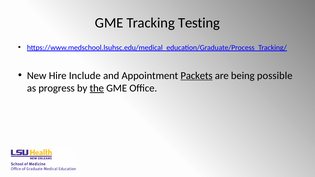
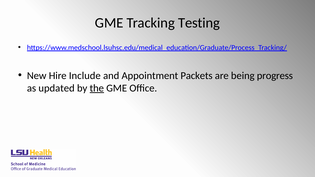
Packets underline: present -> none (197, 76)
possible: possible -> progress (275, 76)
progress: progress -> updated (57, 88)
